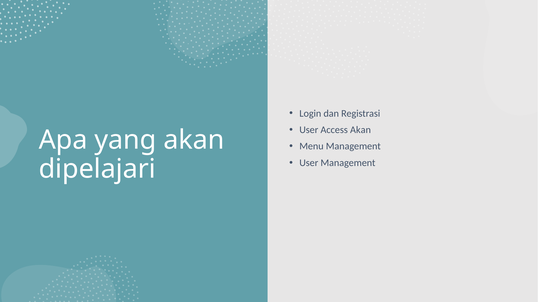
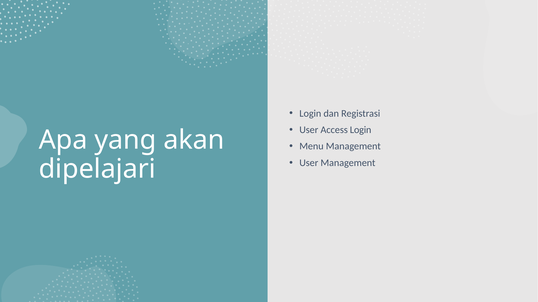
Access Akan: Akan -> Login (361, 130)
